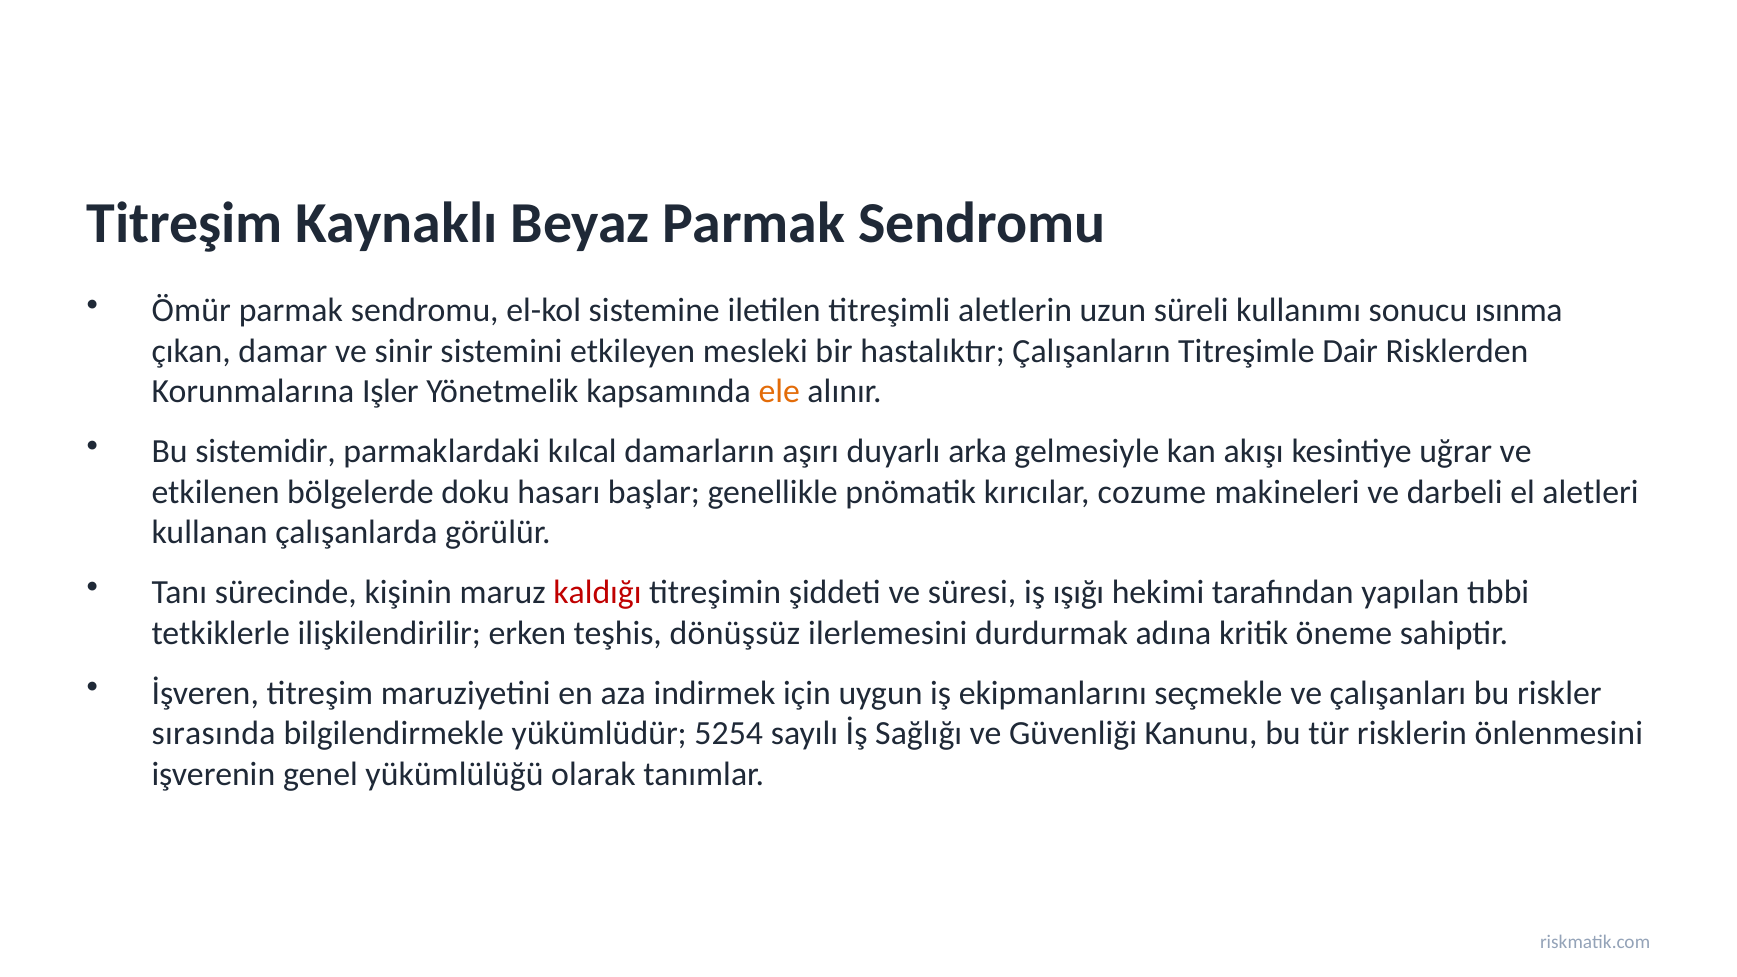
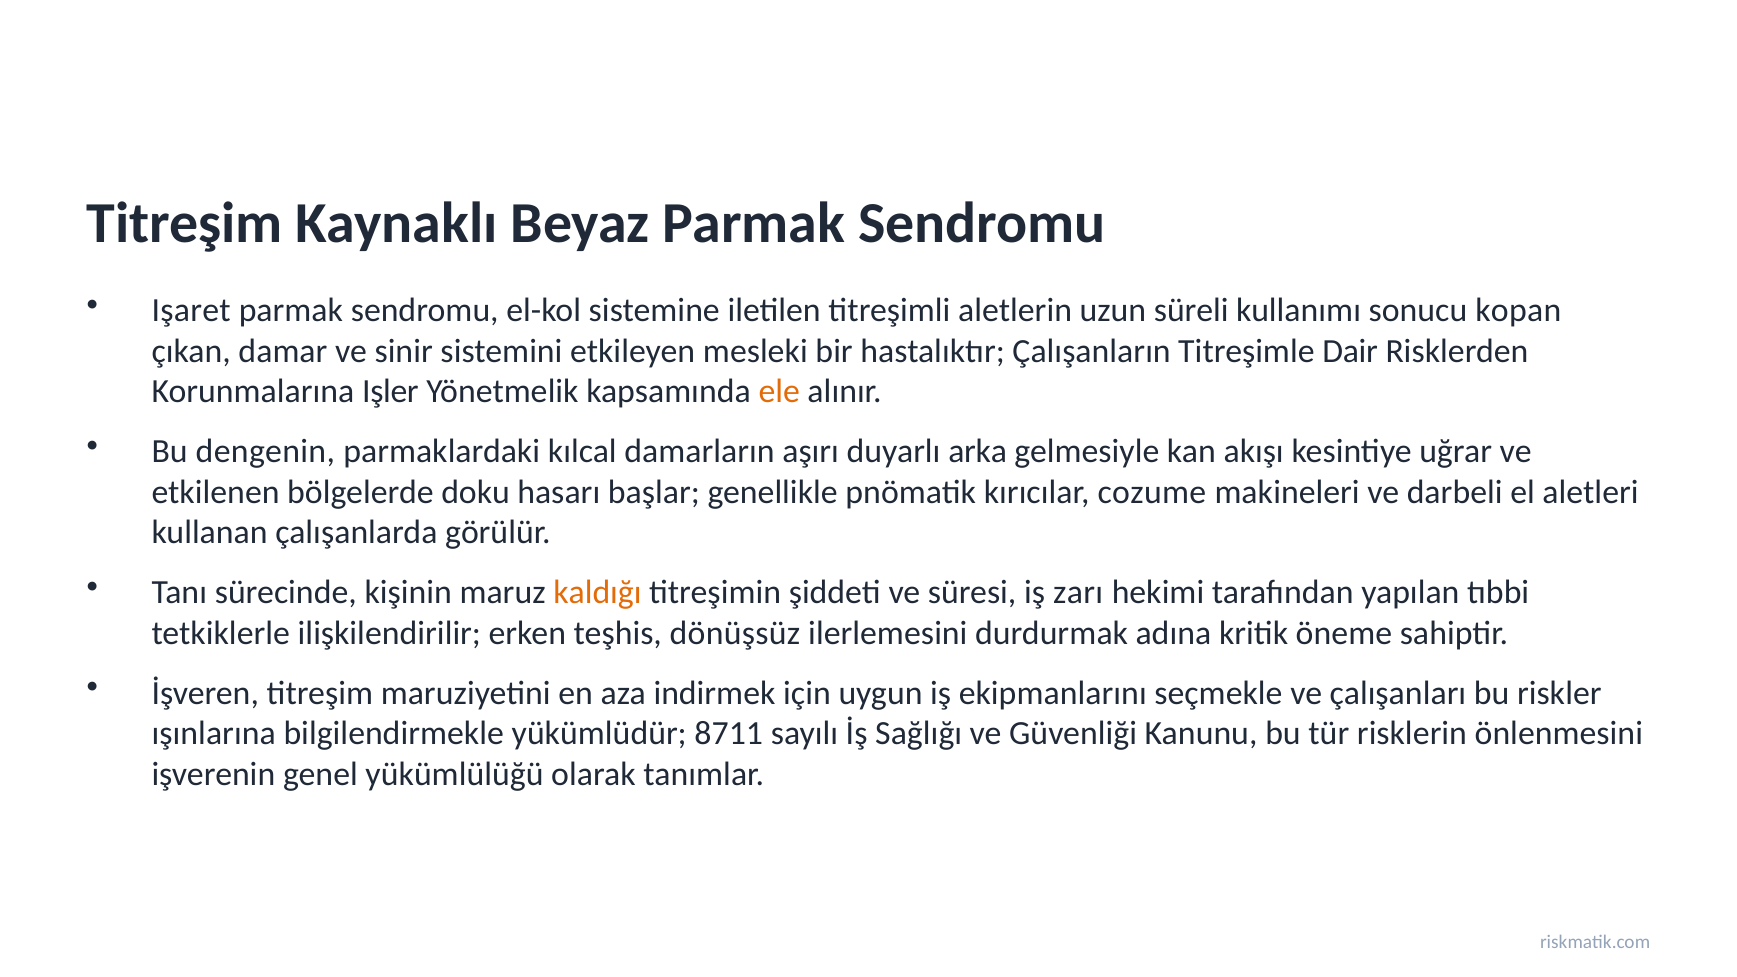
Ömür: Ömür -> Işaret (191, 310)
ısınma: ısınma -> kopan (1518, 310)
sistemidir: sistemidir -> dengenin (265, 452)
kaldığı colour: red -> orange (597, 593)
ışığı: ışığı -> zarı (1078, 593)
sırasında: sırasında -> ışınlarına (214, 734)
5254: 5254 -> 8711 (729, 734)
